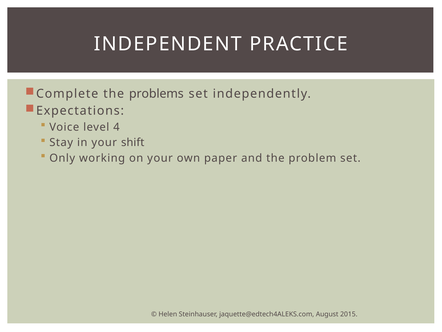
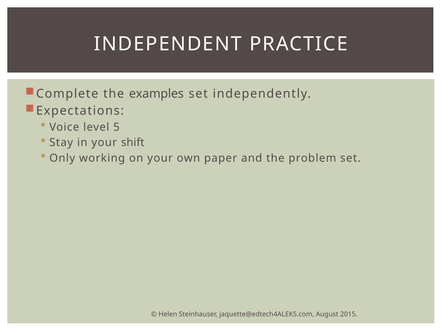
problems: problems -> examples (156, 94)
4: 4 -> 5 (116, 127)
